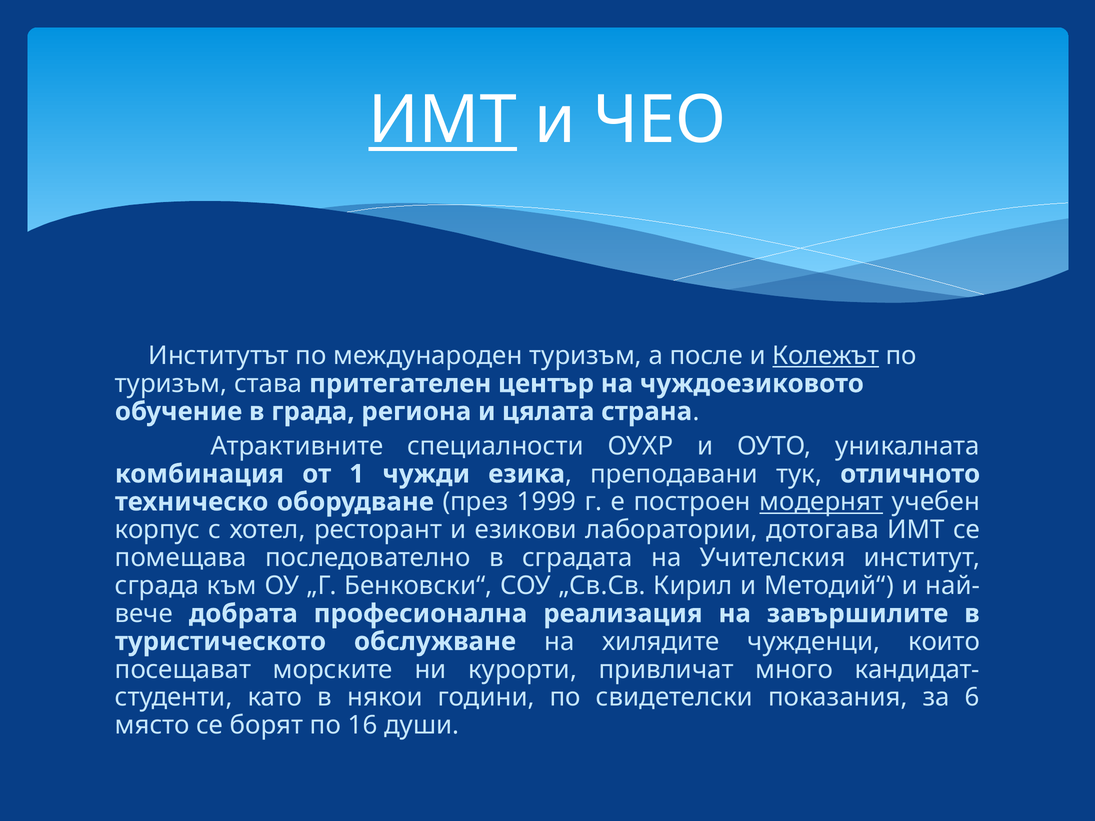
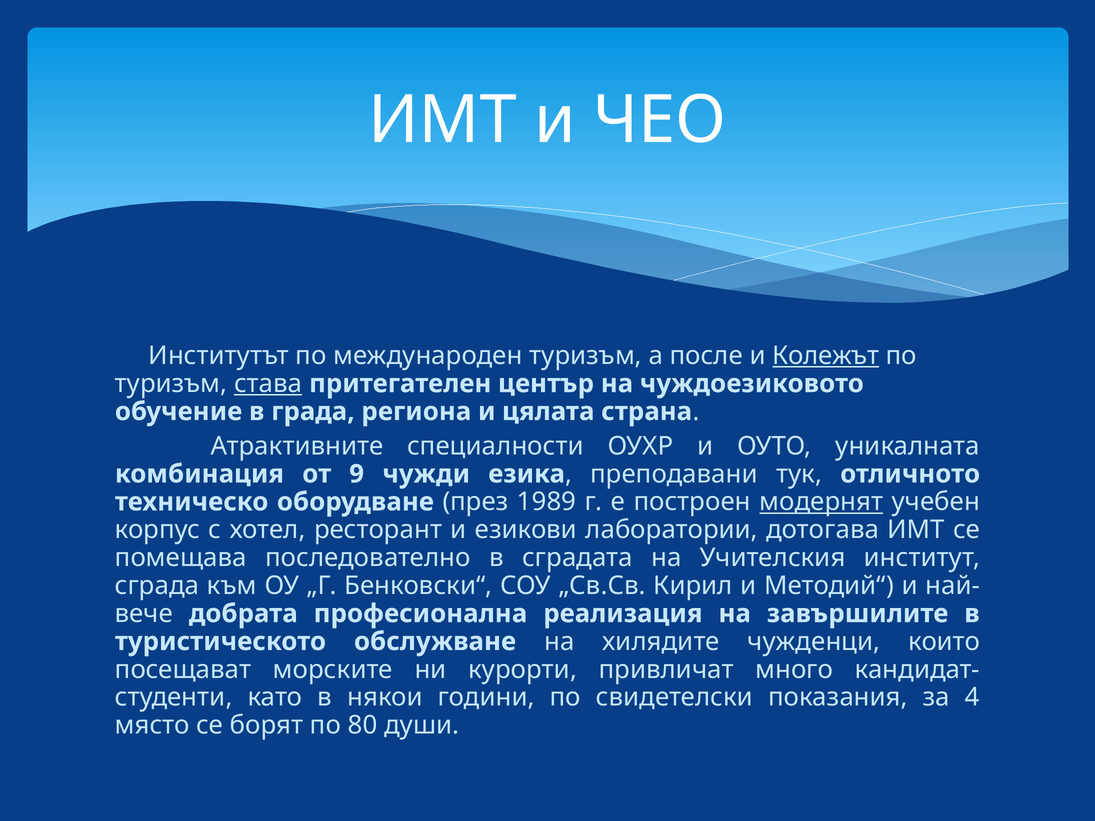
ИМТ underline: present -> none (443, 120)
става underline: none -> present (268, 384)
1: 1 -> 9 (357, 474)
1999: 1999 -> 1989 (547, 502)
6: 6 -> 4 (972, 698)
16: 16 -> 80 (363, 726)
